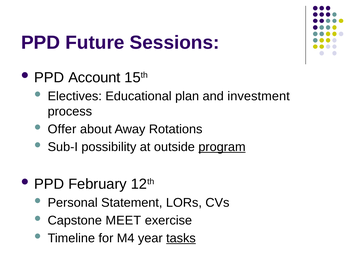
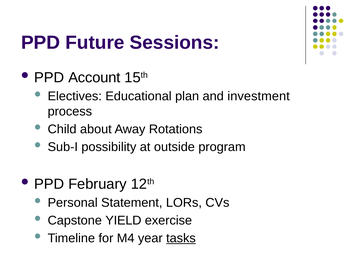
Offer: Offer -> Child (62, 129)
program underline: present -> none (222, 147)
MEET: MEET -> YIELD (123, 221)
